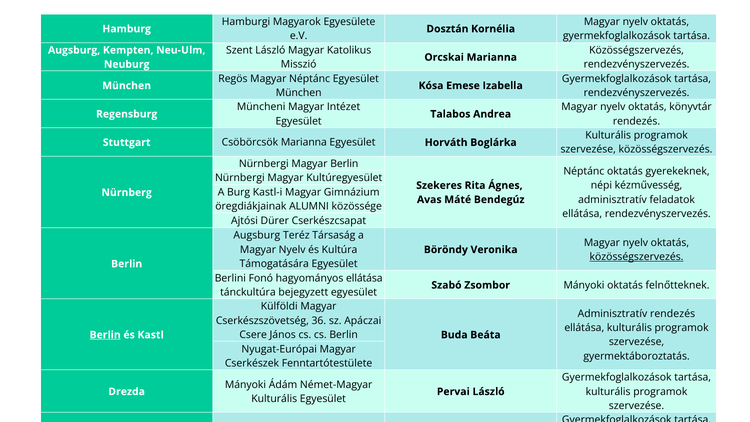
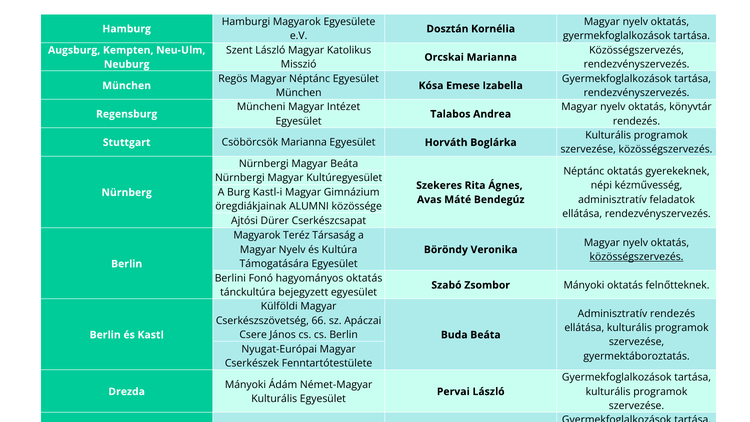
Magyar Berlin: Berlin -> Beáta (344, 164)
Augsburg: Augsburg -> Magyarok (257, 235)
hagyományos ellátása: ellátása -> oktatás (364, 278)
36: 36 -> 66 (319, 321)
Berlin underline: present -> none (105, 335)
